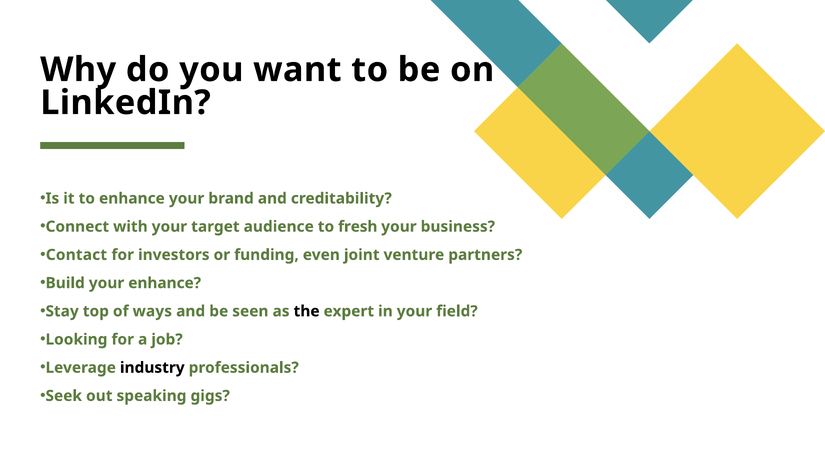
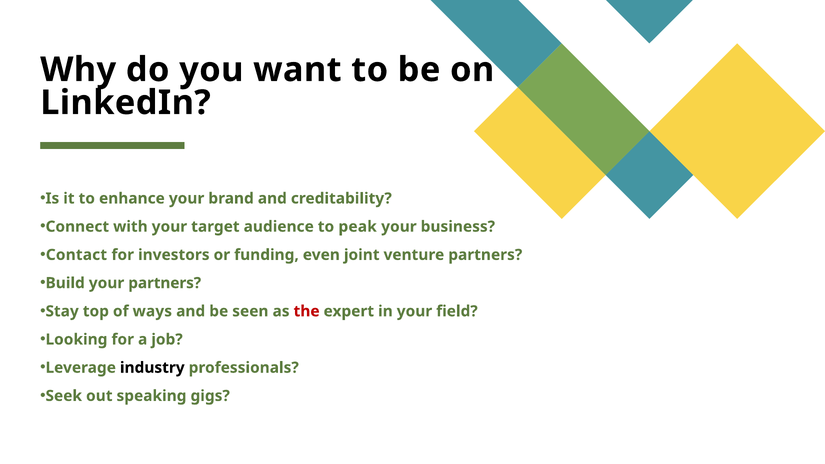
fresh: fresh -> peak (358, 227)
your enhance: enhance -> partners (165, 283)
the colour: black -> red (307, 311)
